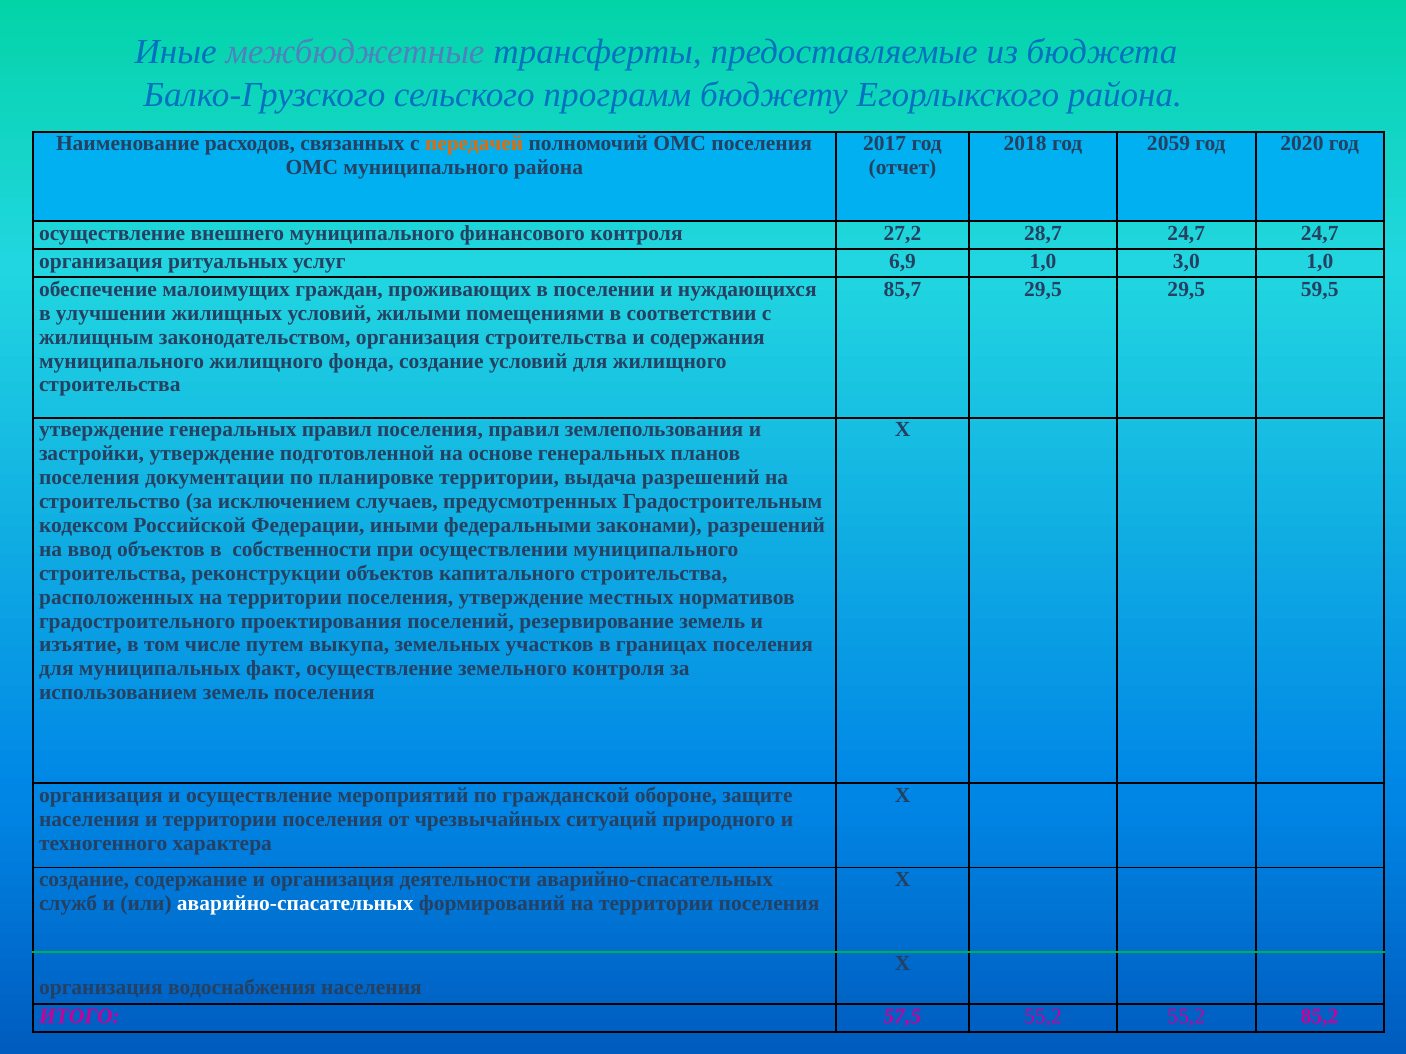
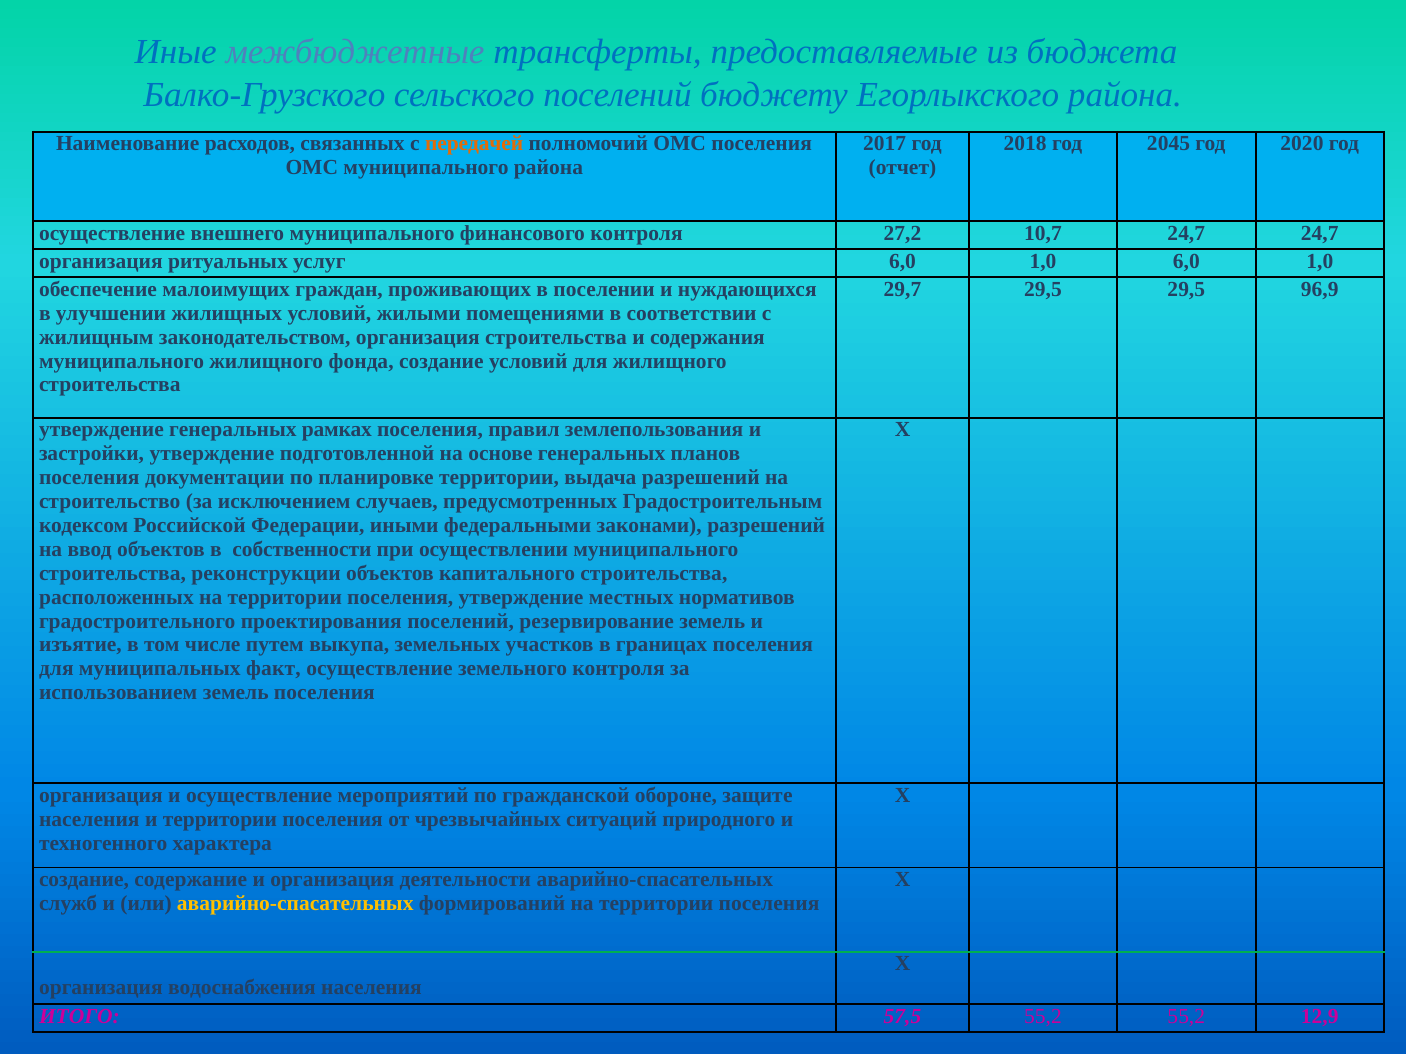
сельского программ: программ -> поселений (617, 95)
2059: 2059 -> 2045 (1169, 144)
28,7: 28,7 -> 10,7 (1043, 233)
услуг 6,9: 6,9 -> 6,0 (903, 261)
1,0 3,0: 3,0 -> 6,0 (1186, 261)
85,7: 85,7 -> 29,7 (903, 289)
59,5: 59,5 -> 96,9 (1320, 289)
генеральных правил: правил -> рамках (337, 430)
аварийно-спасательных colour: white -> yellow (295, 904)
85,2: 85,2 -> 12,9 (1320, 1016)
